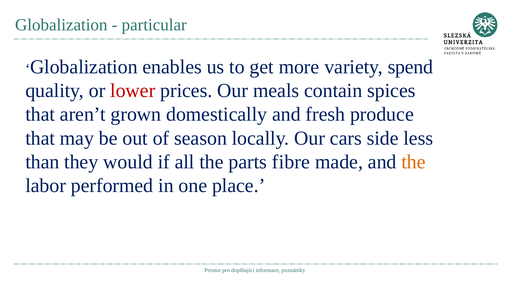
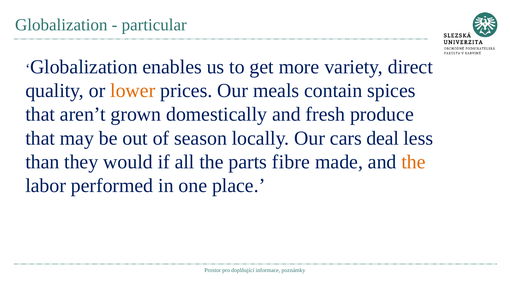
spend: spend -> direct (410, 67)
lower colour: red -> orange (133, 91)
side: side -> deal (383, 138)
